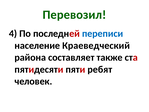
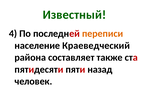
Перевозил: Перевозил -> Известный (74, 15)
переписи colour: blue -> orange (103, 33)
ребят: ребят -> назад (100, 69)
